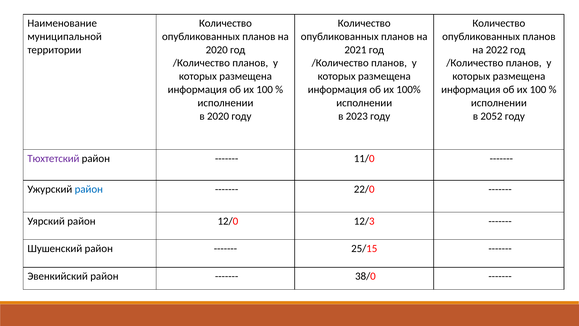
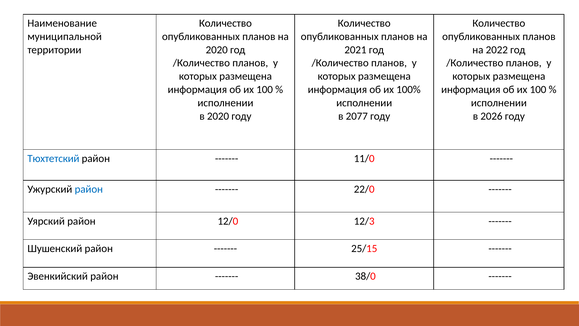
2023: 2023 -> 2077 (357, 116)
2052: 2052 -> 2026 (491, 116)
Тюхтетский colour: purple -> blue (53, 158)
